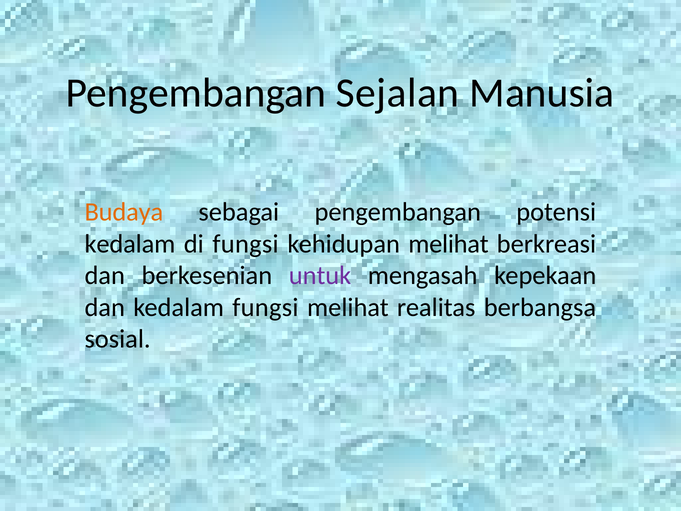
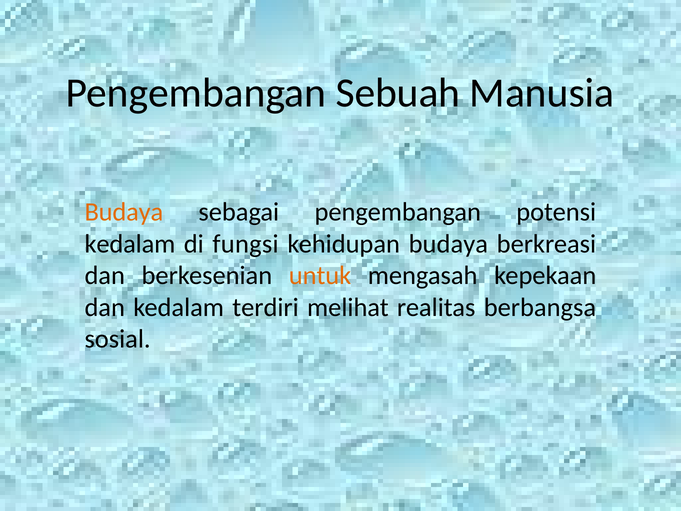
Sejalan: Sejalan -> Sebuah (398, 93)
kehidupan melihat: melihat -> budaya (448, 244)
untuk colour: purple -> orange (320, 276)
kedalam fungsi: fungsi -> terdiri (266, 307)
